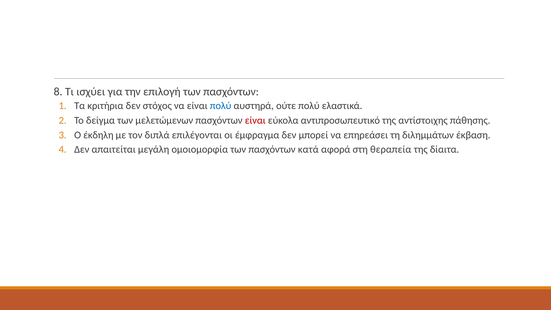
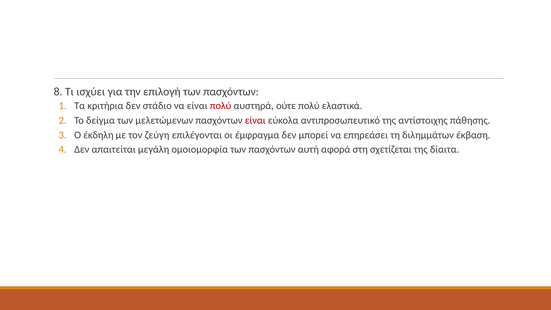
στόχος: στόχος -> στάδιο (157, 106)
πολύ colour: blue -> red (221, 106)
διπλά: διπλά -> ζεύγη (157, 135)
κατά: κατά -> αυτή (308, 150)
θεραπεία: θεραπεία -> σχετίζεται (391, 150)
